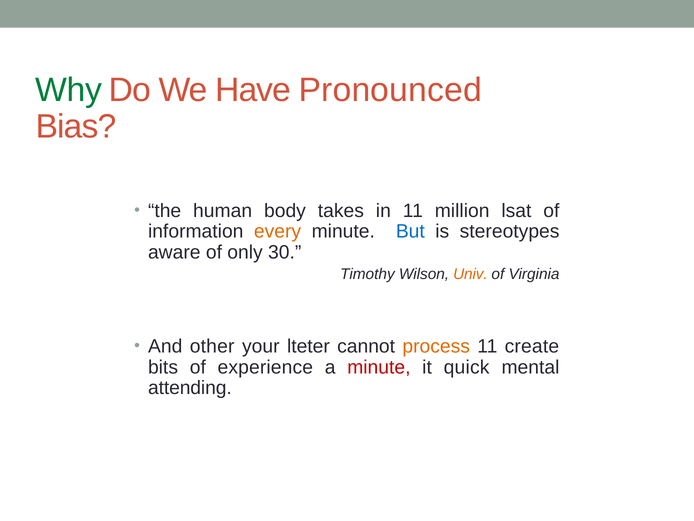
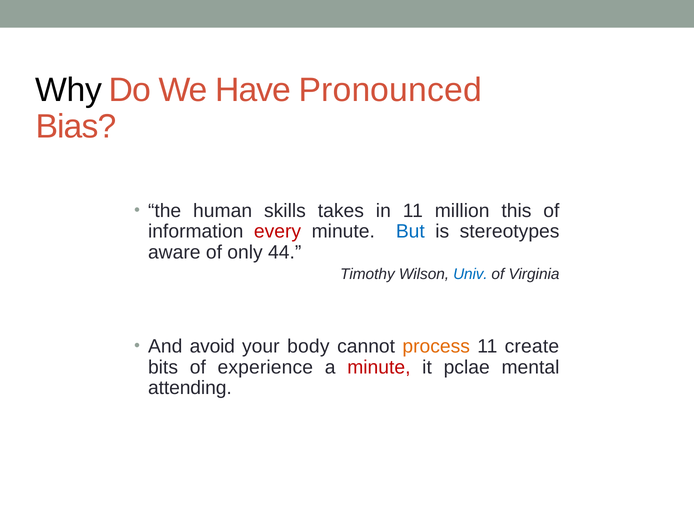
Why colour: green -> black (69, 90)
body: body -> skills (285, 210)
lsat: lsat -> this (516, 210)
every colour: orange -> red (278, 231)
30: 30 -> 44 (285, 252)
Univ colour: orange -> blue (470, 274)
other: other -> avoid (212, 346)
lteter: lteter -> body (308, 346)
quick: quick -> pclae (467, 367)
